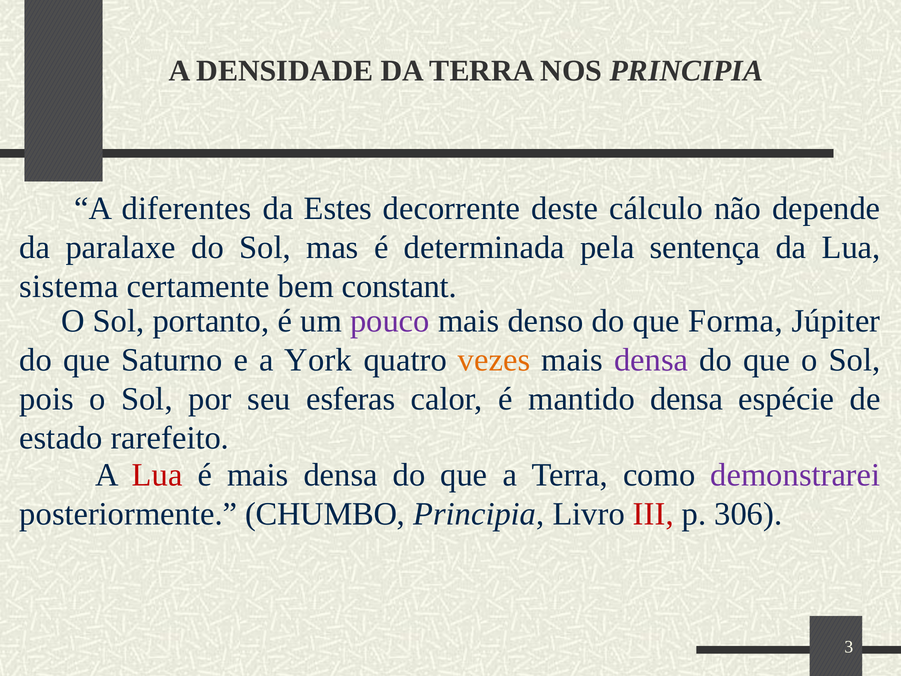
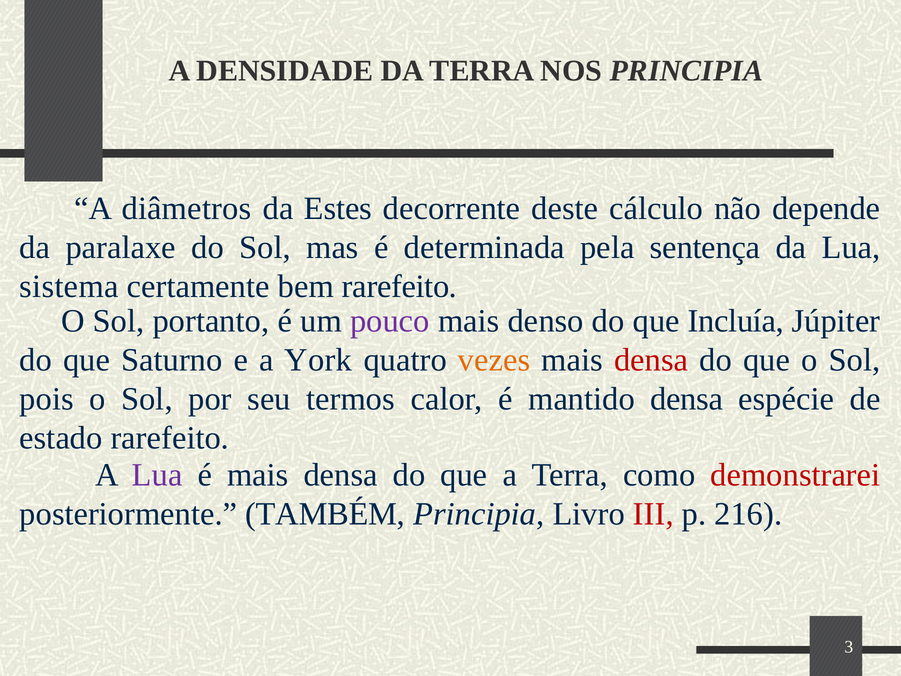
diferentes: diferentes -> diâmetros (187, 208)
bem constant: constant -> rarefeito (400, 286)
Forma: Forma -> Incluía (736, 321)
densa colour: purple -> red (651, 360)
esferas: esferas -> termos (351, 399)
Lua colour: red -> purple (157, 475)
demonstrarei colour: purple -> red (795, 475)
CHUMBO: CHUMBO -> TAMBÉM (325, 514)
306: 306 -> 216 (748, 514)
